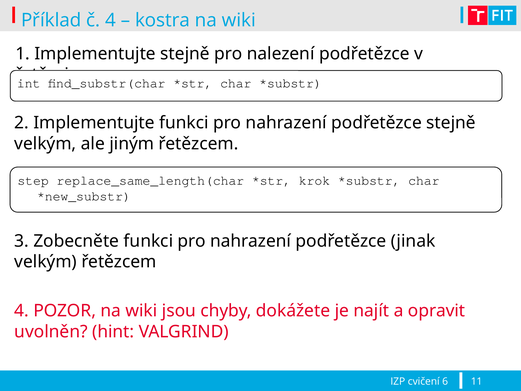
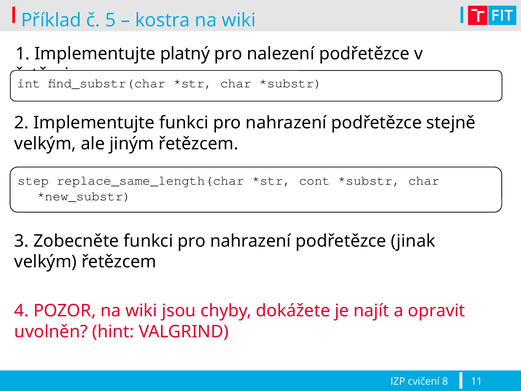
č 4: 4 -> 5 (110, 20)
Implementujte stejně: stejně -> platný (185, 54)
krok: krok -> cont (314, 180)
6: 6 -> 8 (445, 381)
